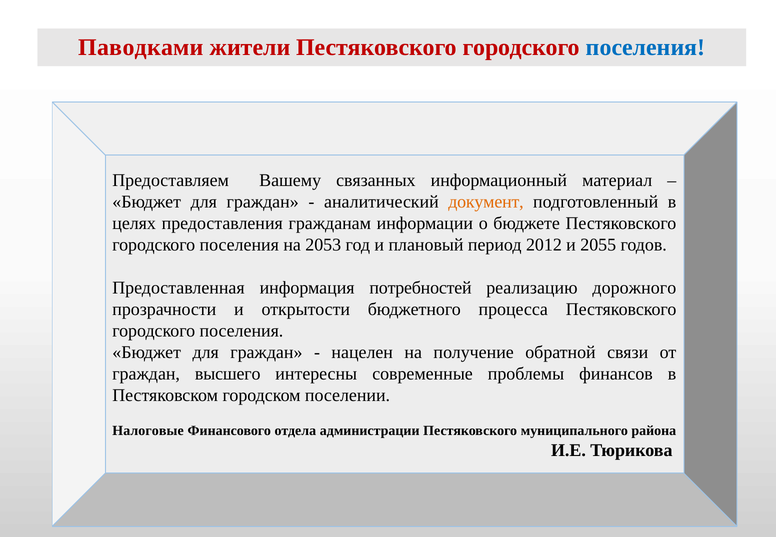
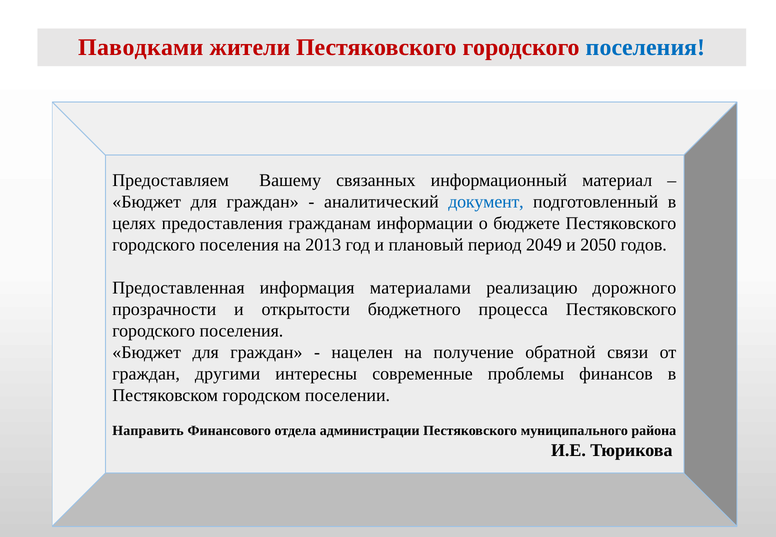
документ colour: orange -> blue (486, 202)
2053: 2053 -> 2013 (323, 245)
2012: 2012 -> 2049 (544, 245)
2055: 2055 -> 2050 (598, 245)
потребностей: потребностей -> материалами (420, 288)
высшего: высшего -> другими (228, 374)
Налоговые: Налоговые -> Направить (148, 431)
